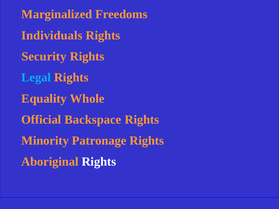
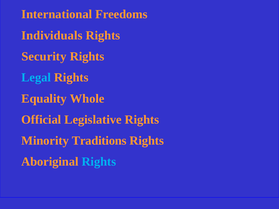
Marginalized: Marginalized -> International (57, 14)
Backspace: Backspace -> Legislative (93, 120)
Patronage: Patronage -> Traditions (99, 141)
Rights colour: white -> light blue (99, 162)
